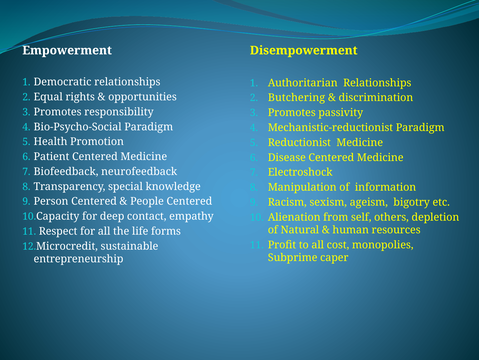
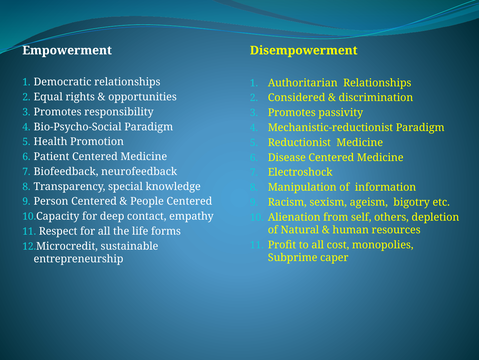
Butchering: Butchering -> Considered (297, 98)
